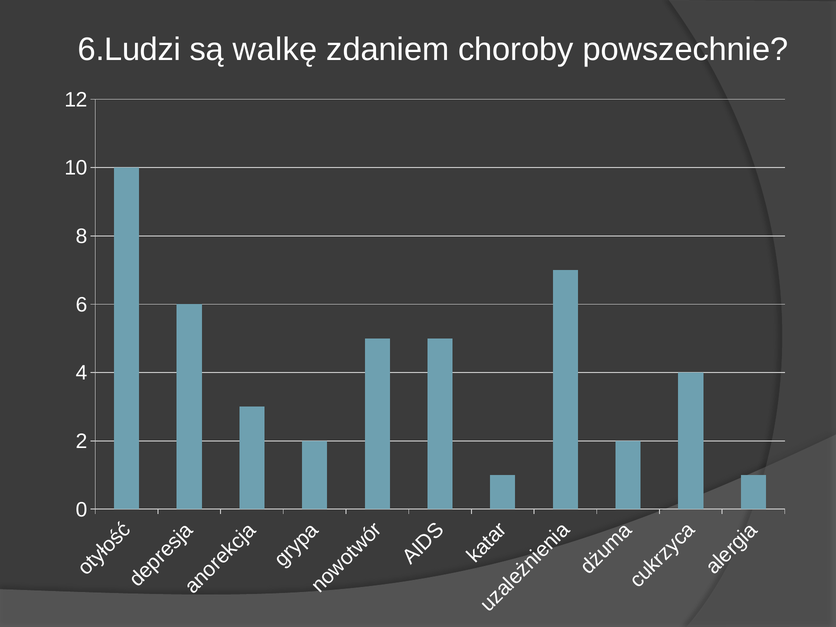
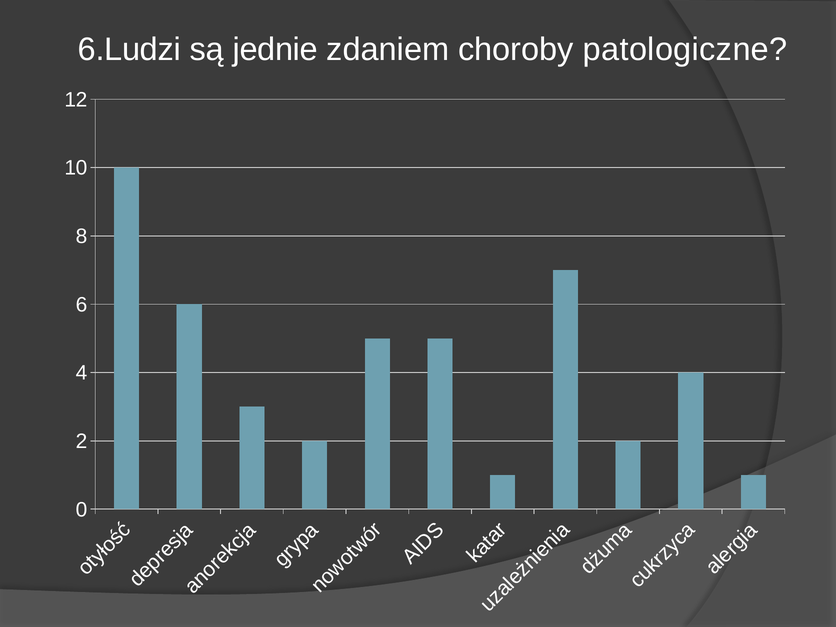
walkę: walkę -> jednie (275, 50)
powszechnie: powszechnie -> patologiczne (685, 50)
